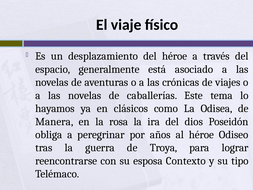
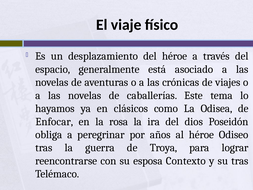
Manera: Manera -> Enfocar (54, 121)
su tipo: tipo -> tras (240, 161)
